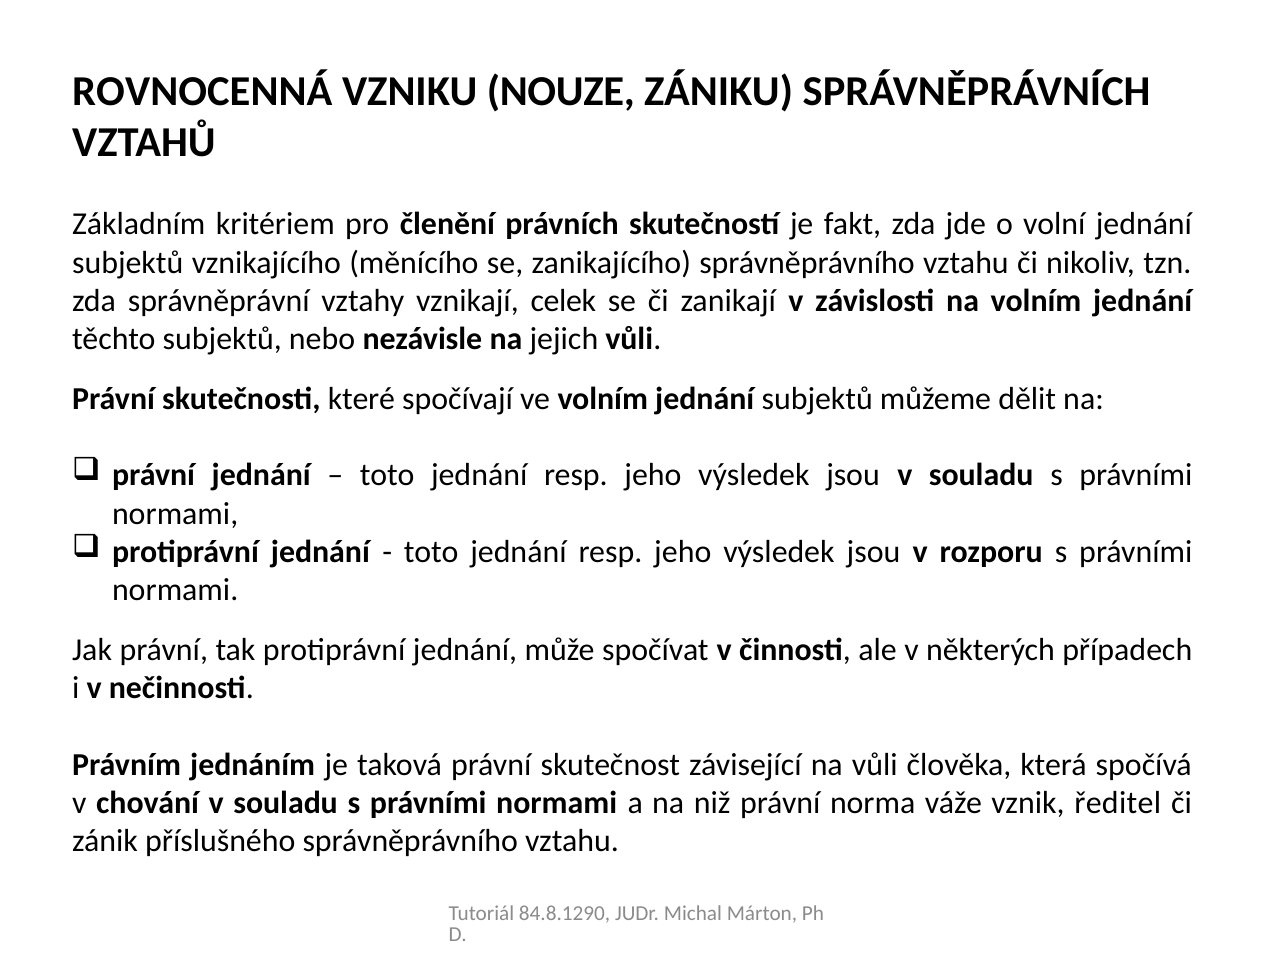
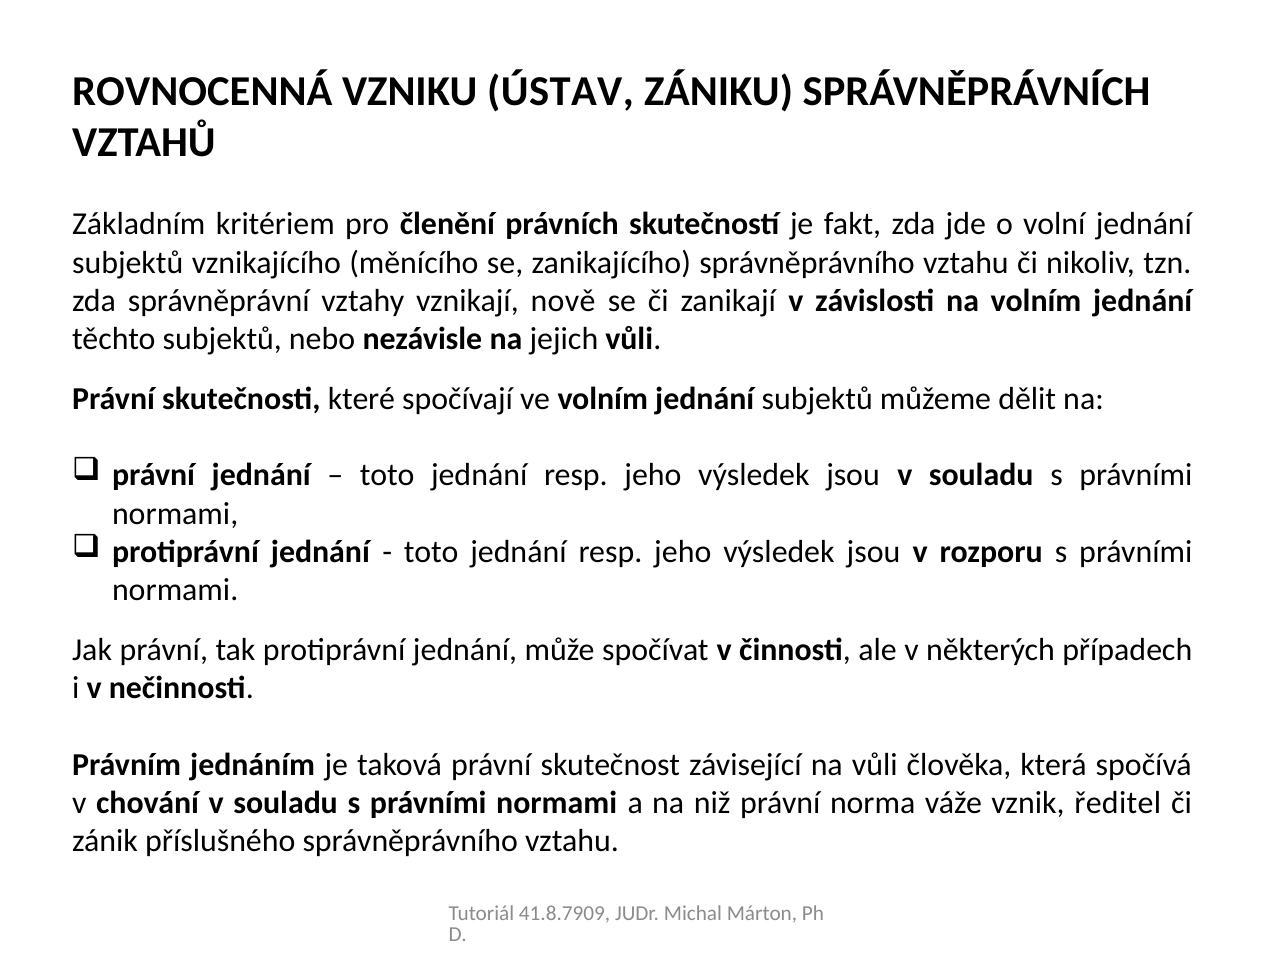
NOUZE: NOUZE -> ÚSTAV (560, 91)
celek: celek -> nově (563, 301)
84.8.1290: 84.8.1290 -> 41.8.7909 (565, 914)
